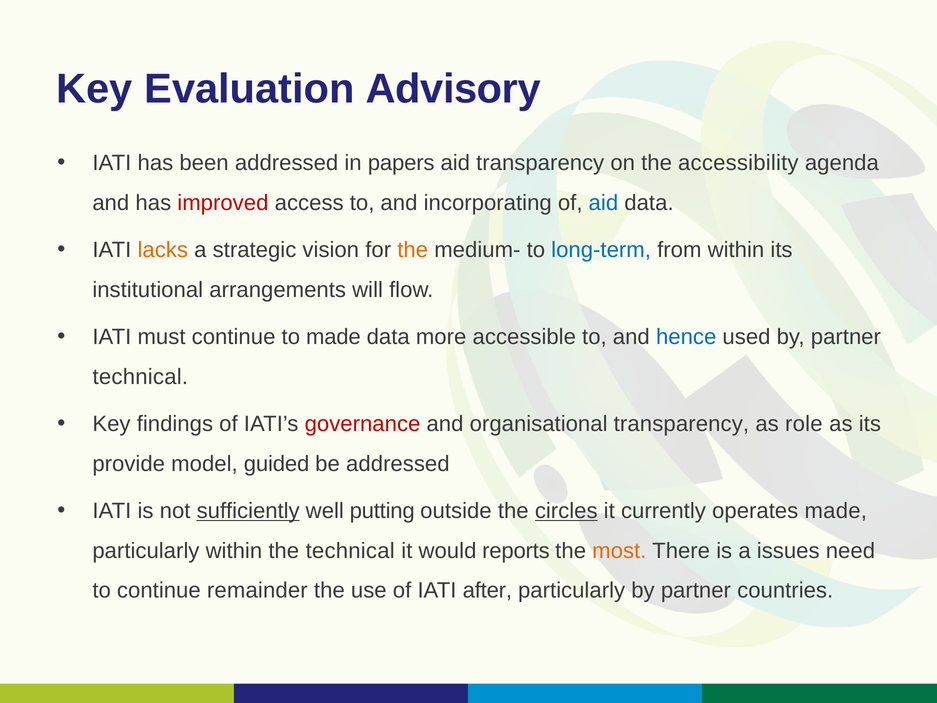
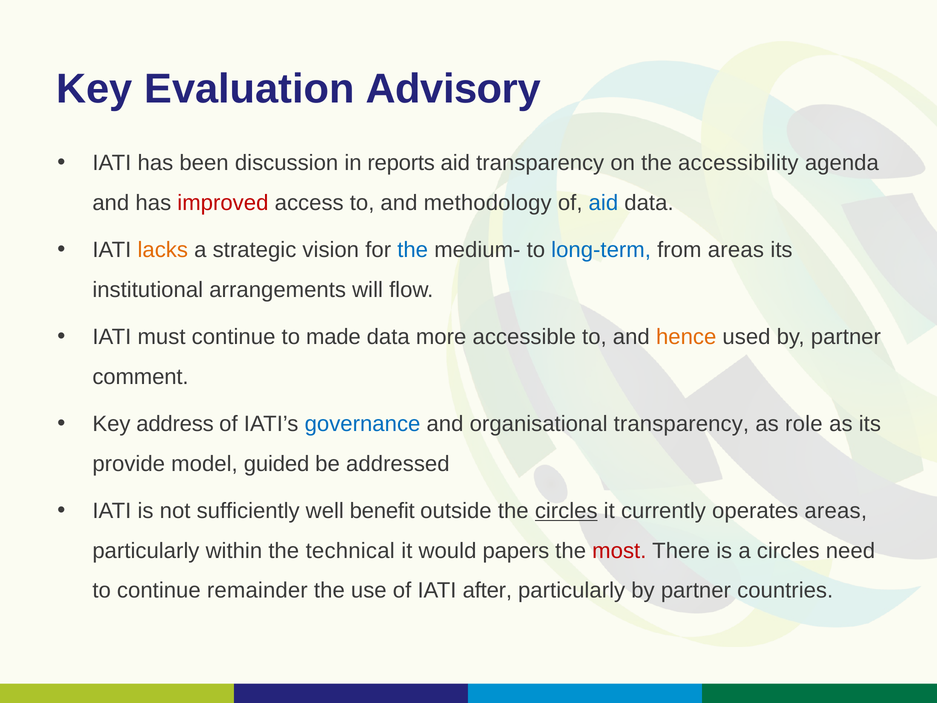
been addressed: addressed -> discussion (287, 163)
papers: papers -> reports (401, 163)
incorporating: incorporating -> methodology (488, 203)
the colour: orange -> blue (413, 250)
from within: within -> areas (736, 250)
hence colour: blue -> orange (686, 337)
technical: technical -> comment (141, 377)
findings: findings -> address (175, 424)
governance colour: red -> blue (363, 424)
sufficiently underline: present -> none (248, 511)
putting: putting -> benefit (382, 511)
operates made: made -> areas (836, 511)
reports: reports -> papers (516, 551)
most colour: orange -> red (619, 551)
a issues: issues -> circles (788, 551)
